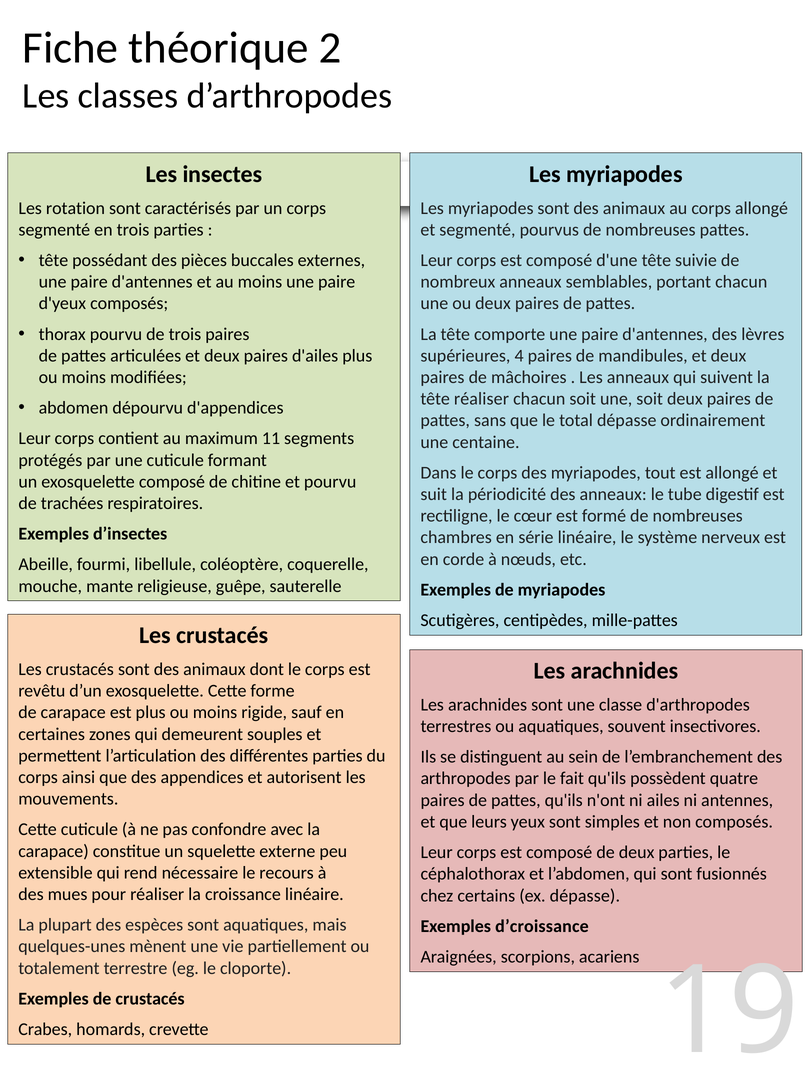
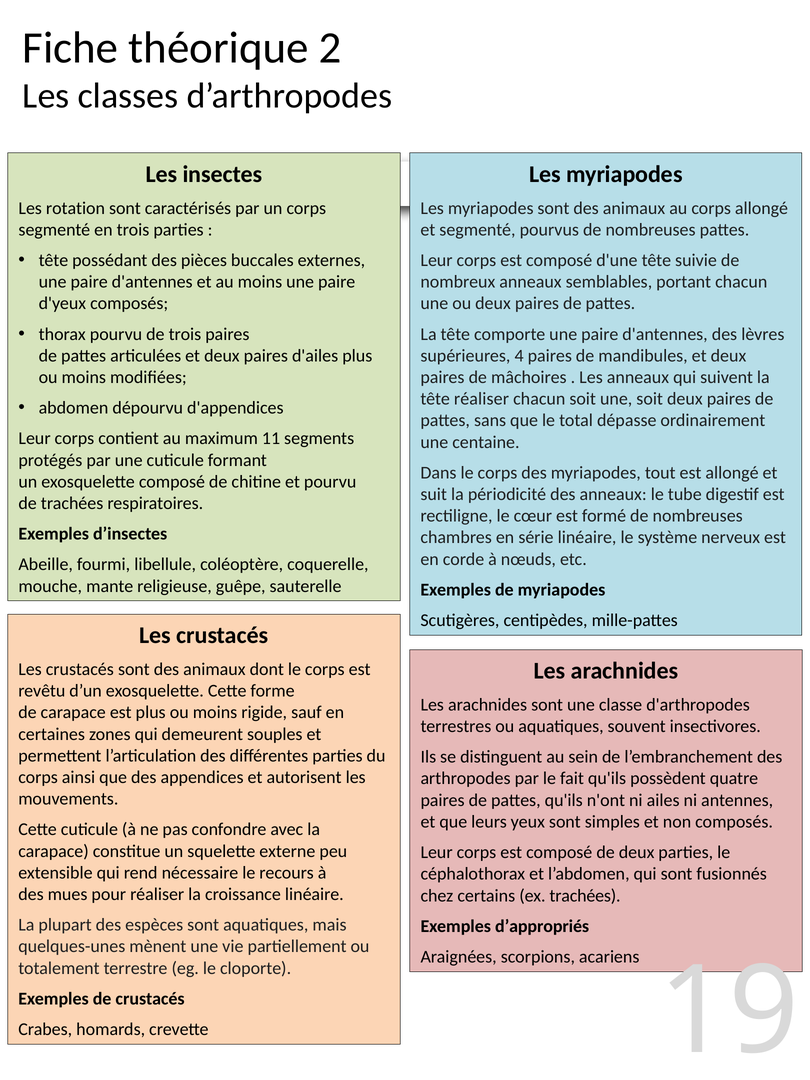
ex dépasse: dépasse -> trachées (585, 896)
d’croissance: d’croissance -> d’appropriés (542, 926)
